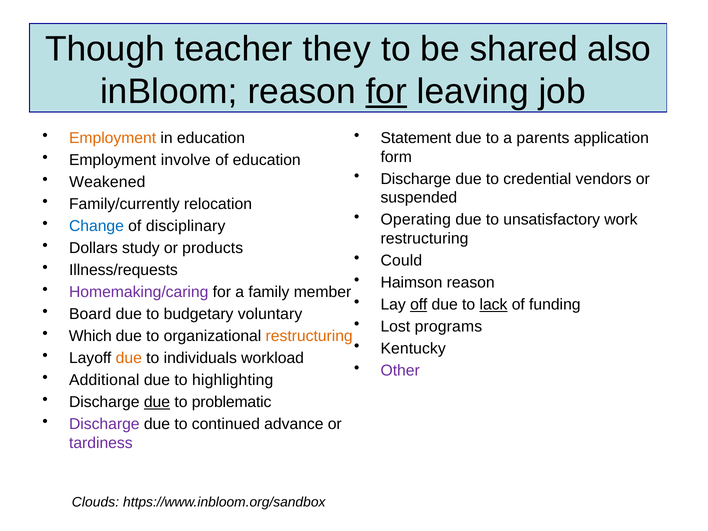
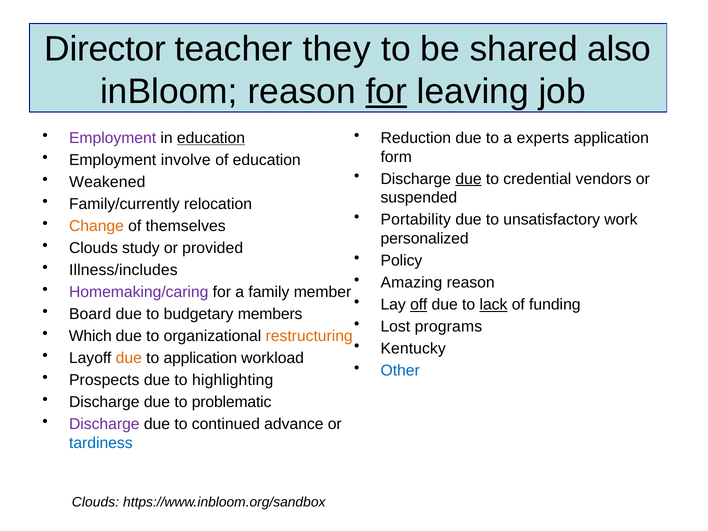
Though: Though -> Director (105, 49)
Employment colour: orange -> purple (113, 138)
education underline: none -> present (211, 138)
Statement: Statement -> Reduction (416, 138)
parents: parents -> experts (543, 138)
due underline: none -> present (469, 179)
Operating: Operating -> Portability (416, 220)
Change colour: blue -> orange (96, 226)
disciplinary: disciplinary -> themselves (186, 226)
restructuring: restructuring -> personalized (425, 239)
Dollars: Dollars -> Clouds (93, 248)
products: products -> provided (213, 248)
Could: Could -> Policy (401, 261)
Illness/requests: Illness/requests -> Illness/includes (123, 270)
Haimson: Haimson -> Amazing (411, 283)
voluntary: voluntary -> members (270, 314)
to individuals: individuals -> application (200, 358)
Other colour: purple -> blue (400, 371)
Additional: Additional -> Prospects (104, 380)
due underline: present -> none (157, 402)
tardiness colour: purple -> blue (101, 443)
